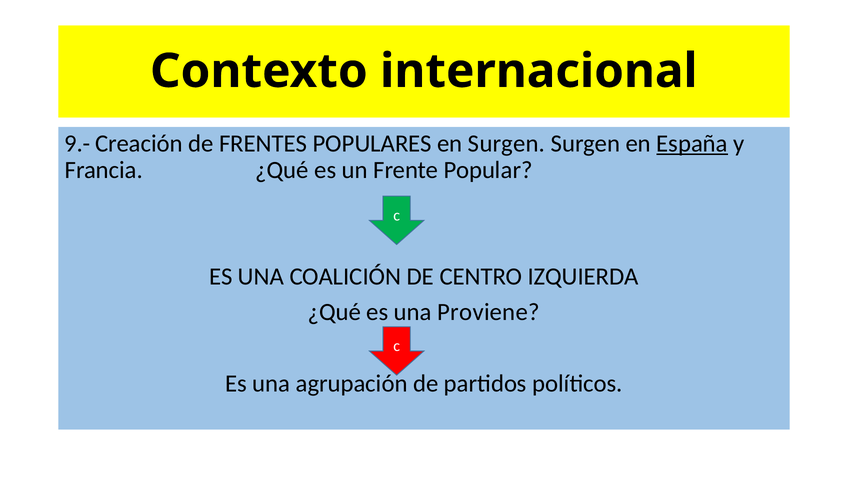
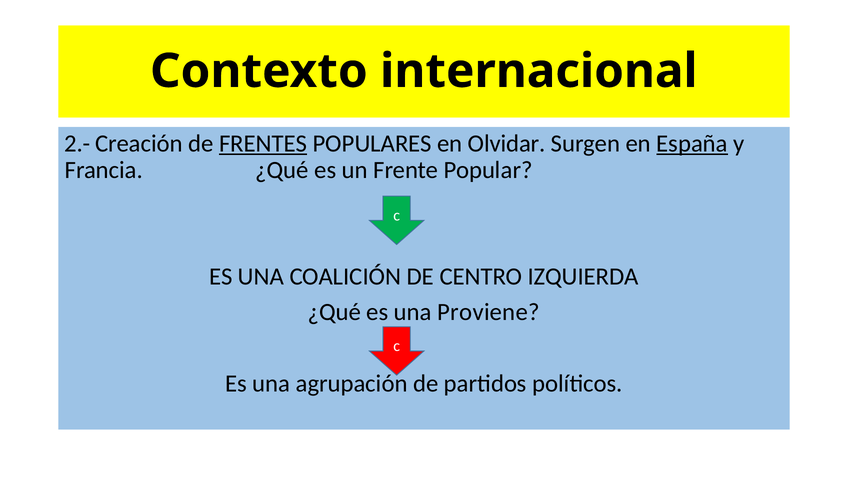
9.-: 9.- -> 2.- (77, 143)
FRENTES underline: none -> present (263, 143)
en Surgen: Surgen -> Olvidar (507, 143)
